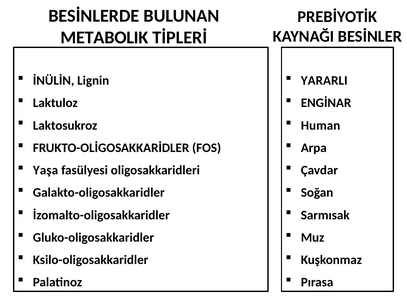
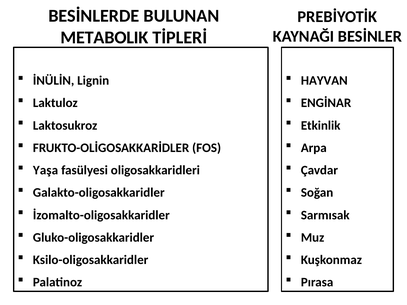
YARARLI: YARARLI -> HAYVAN (324, 81)
Human: Human -> Etkinlik (321, 126)
